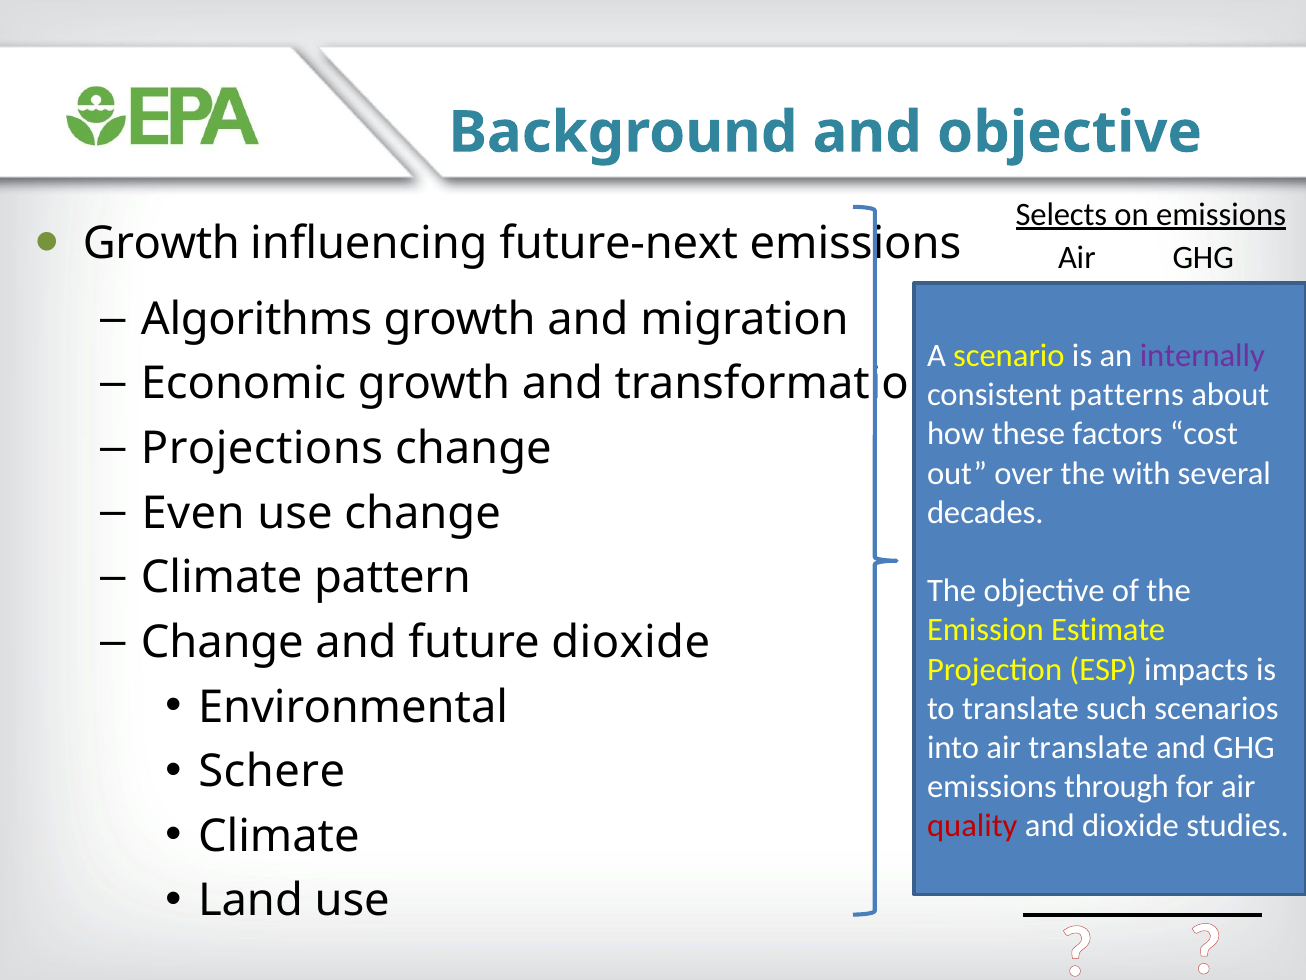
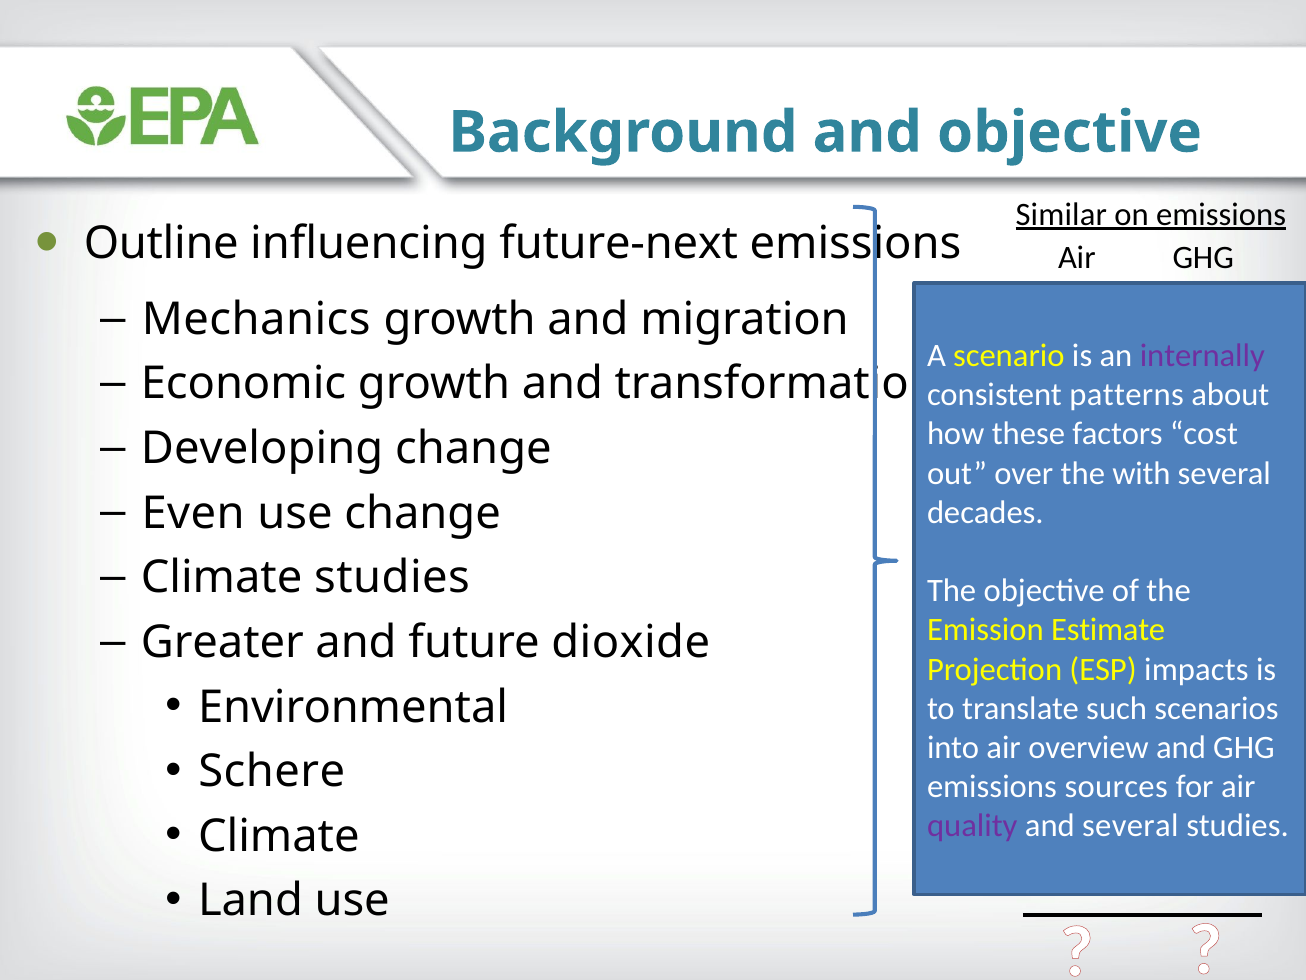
Selects: Selects -> Similar (1061, 214)
Growth: Growth -> Outline (161, 244)
Algorithms: Algorithms -> Mechanics (256, 319)
Projections: Projections -> Developing (262, 448)
Climate pattern: pattern -> studies (392, 578)
Change: Change -> Greater (222, 642)
air translate: translate -> overview (1089, 747)
through: through -> sources (1116, 787)
quality colour: red -> purple (972, 826)
and dioxide: dioxide -> several (1130, 826)
